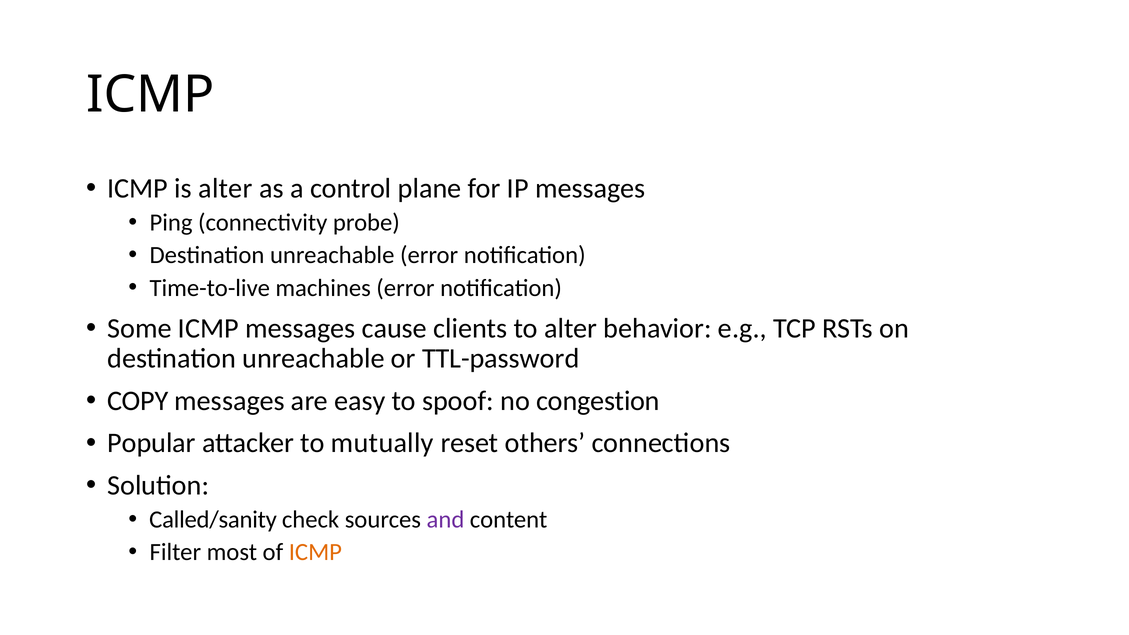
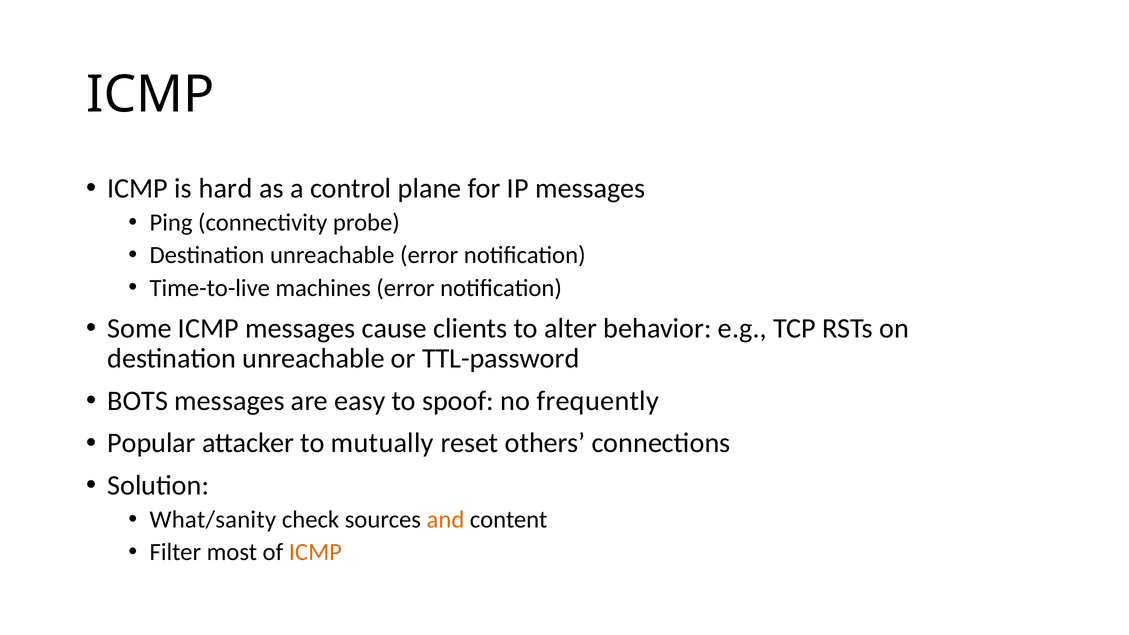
is alter: alter -> hard (225, 188)
COPY: COPY -> BOTS (138, 401)
congestion: congestion -> frequently (598, 401)
Called/sanity: Called/sanity -> What/sanity (213, 520)
and colour: purple -> orange (445, 520)
